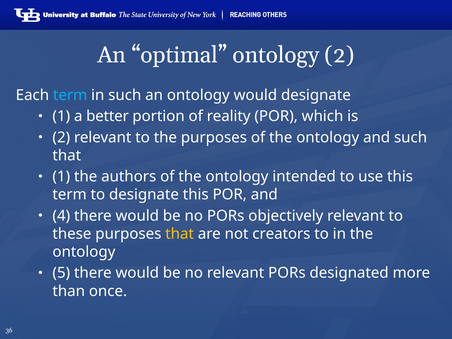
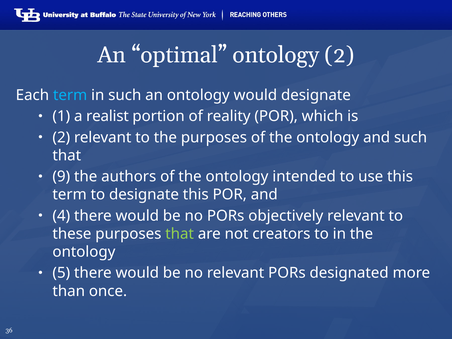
better: better -> realist (107, 116)
1: 1 -> 9 (61, 177)
that colour: yellow -> light green (180, 234)
